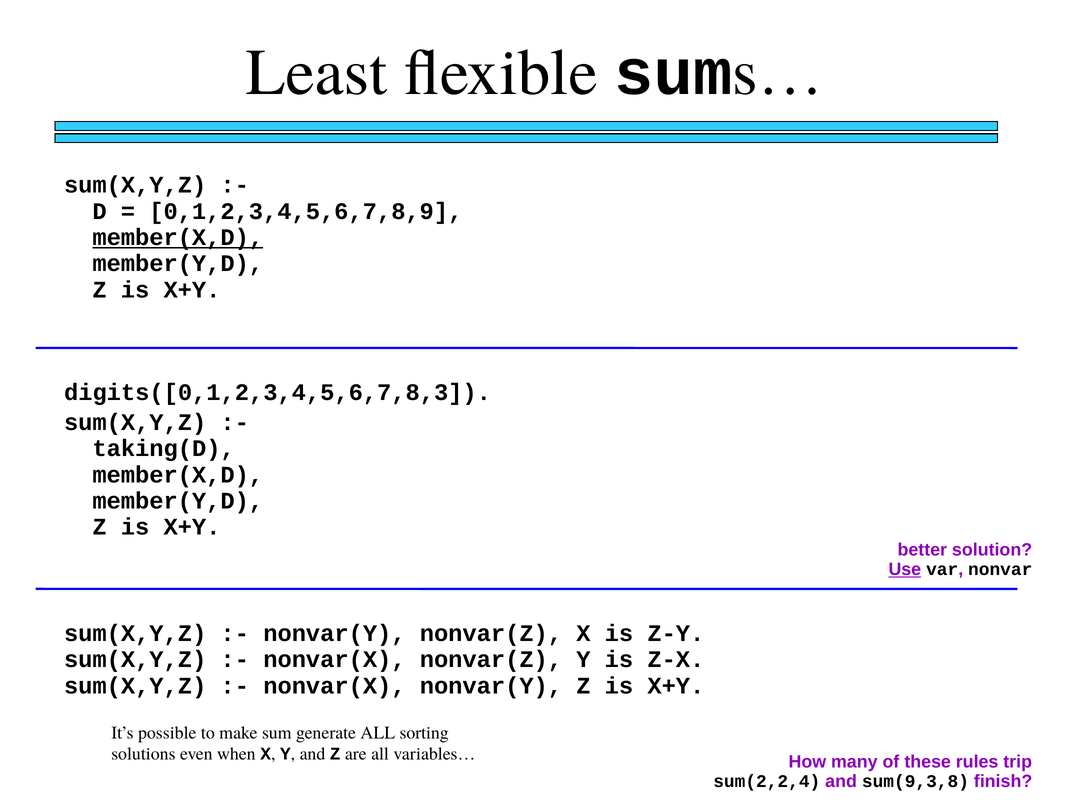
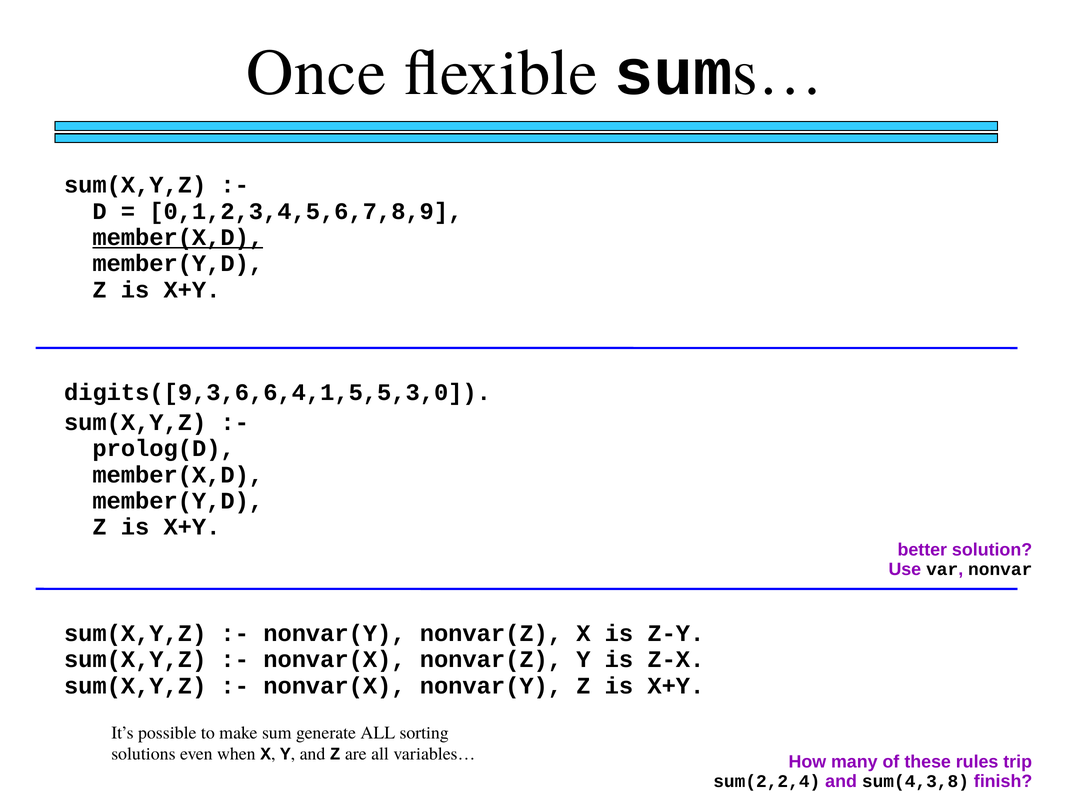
Least: Least -> Once (316, 72)
digits([0,1,2,3,4,5,6,7,8,3: digits([0,1,2,3,4,5,6,7,8,3 -> digits([9,3,6,6,4,1,5,5,3,0 (278, 392)
taking(D: taking(D -> prolog(D (164, 449)
Use underline: present -> none (905, 570)
sum(9,3,8: sum(9,3,8 -> sum(4,3,8 (915, 782)
